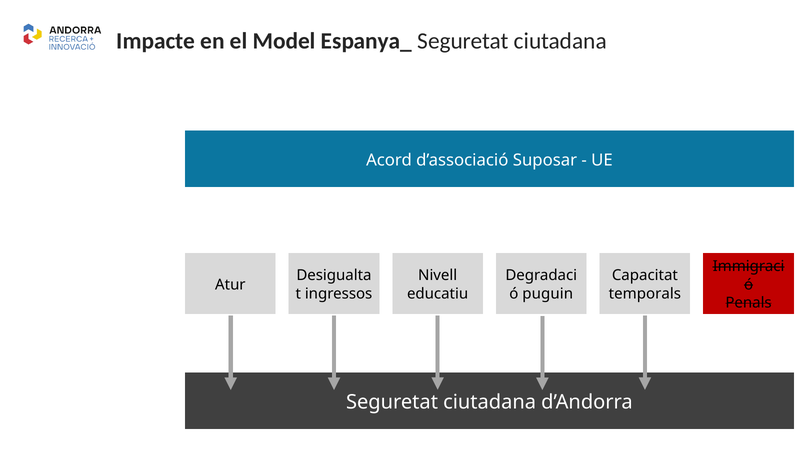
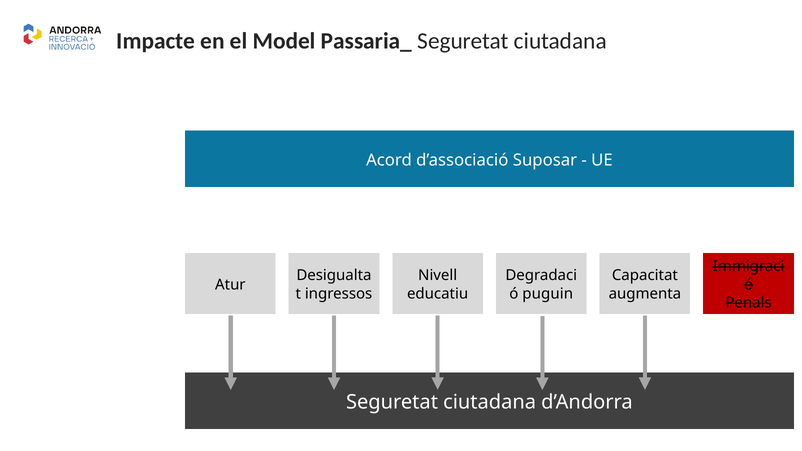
Espanya_: Espanya_ -> Passaria_ (366, 41)
temporals: temporals -> augmenta (645, 294)
